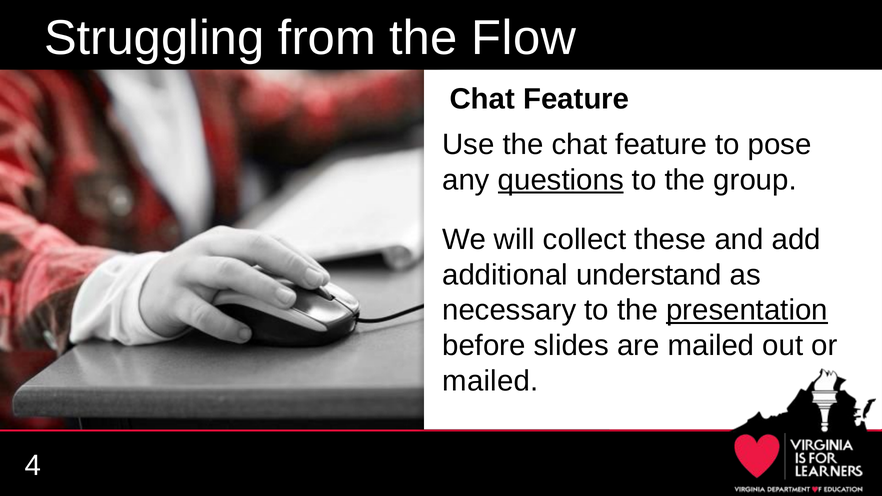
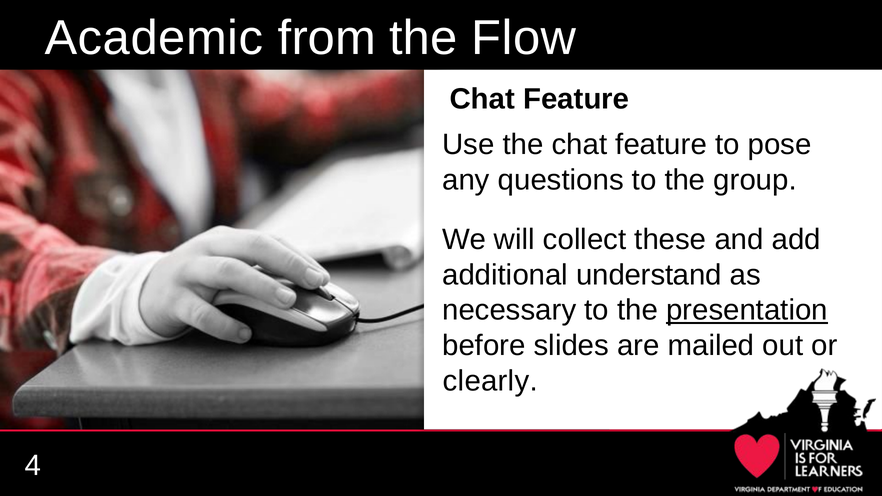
Struggling: Struggling -> Academic (154, 38)
questions underline: present -> none (561, 180)
mailed: mailed -> clearly (490, 381)
